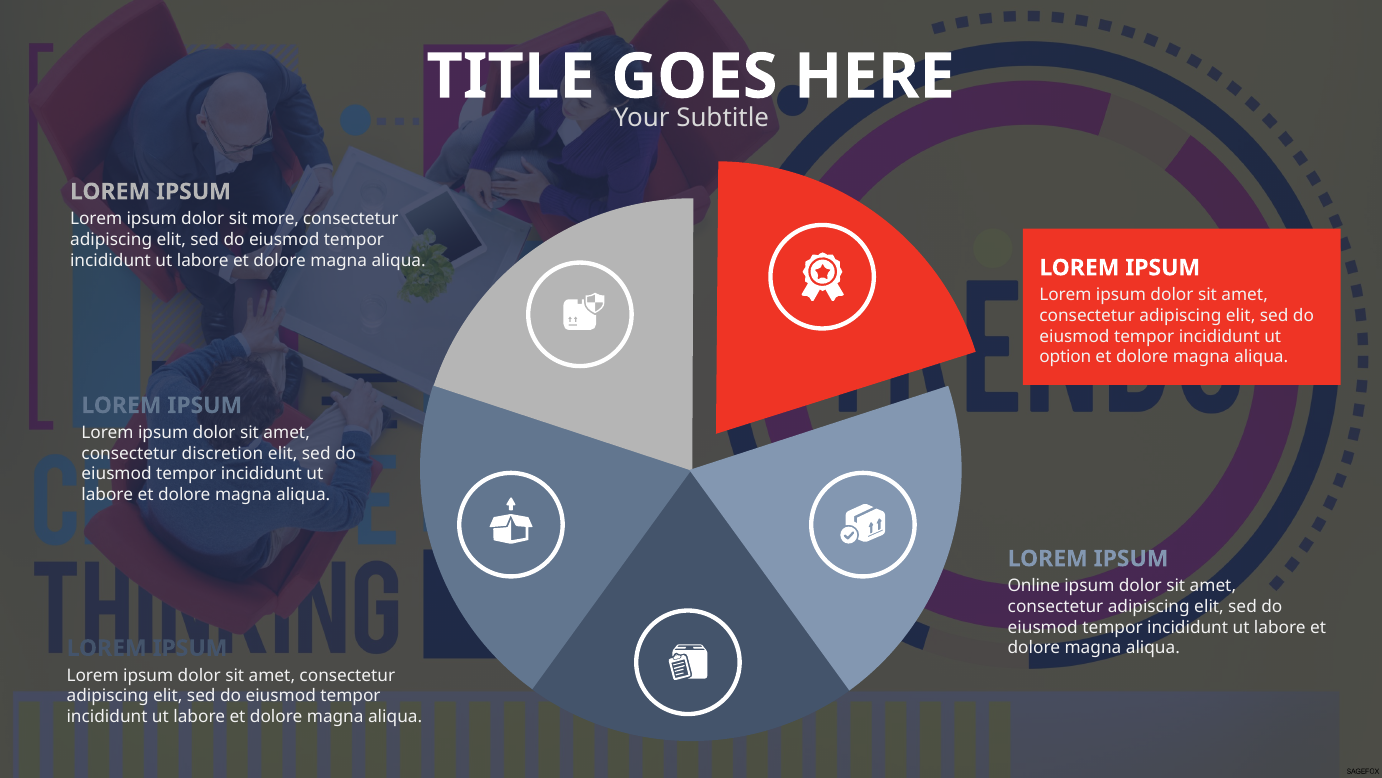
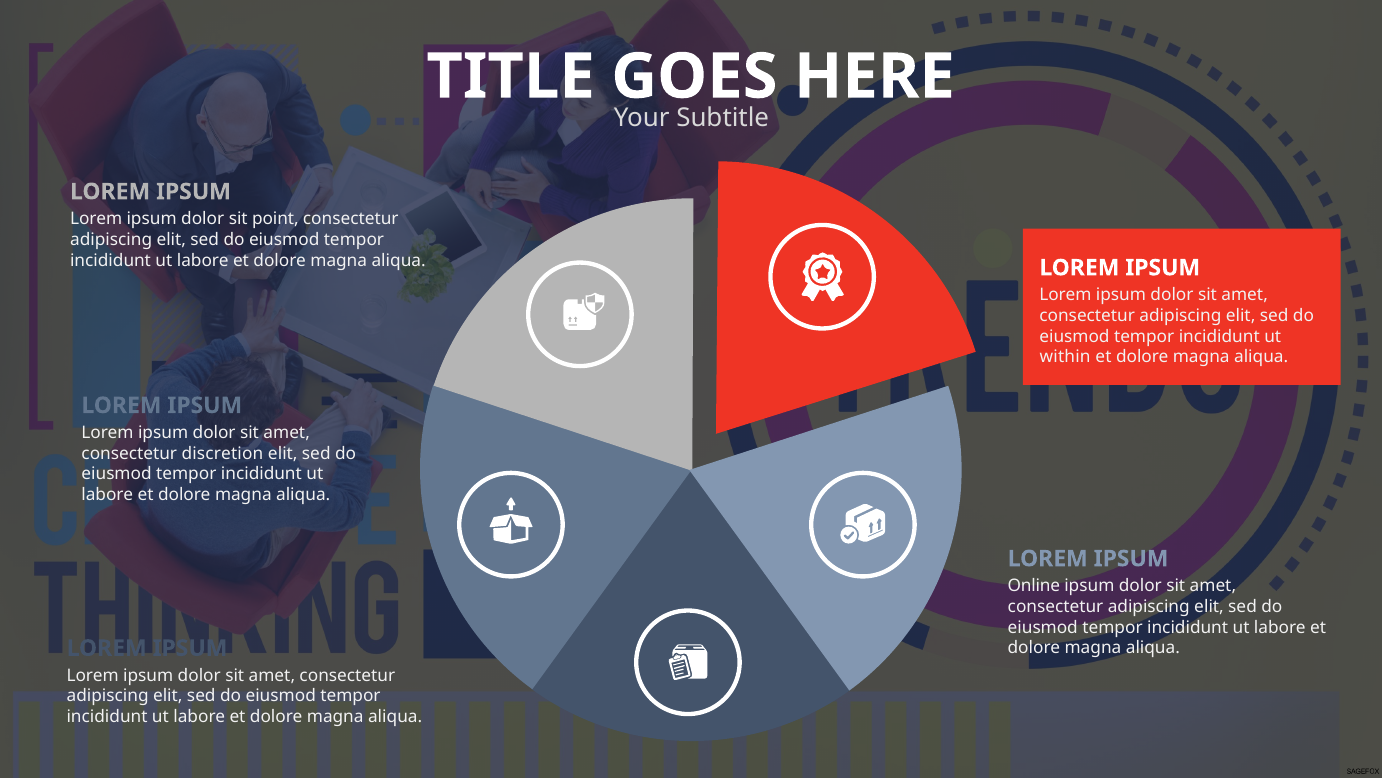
more: more -> point (275, 219)
option: option -> within (1065, 357)
